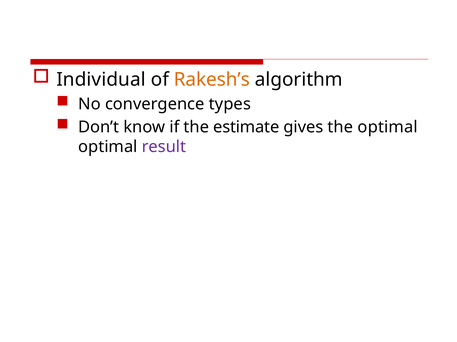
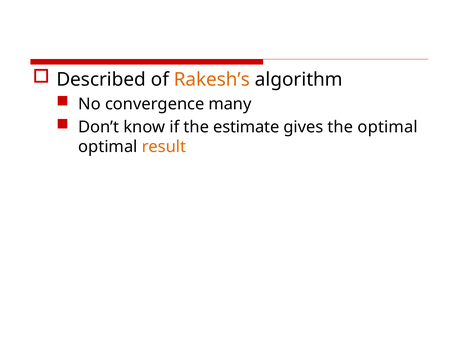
Individual: Individual -> Described (101, 80)
types: types -> many (230, 104)
result colour: purple -> orange (164, 147)
